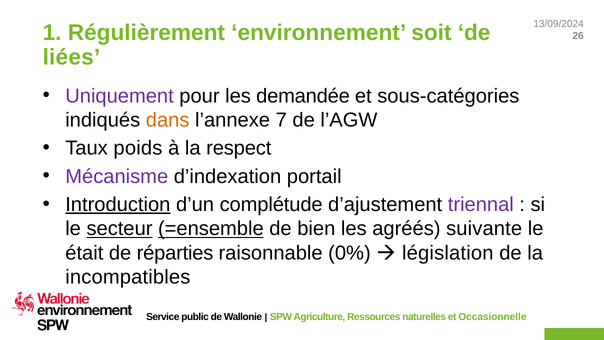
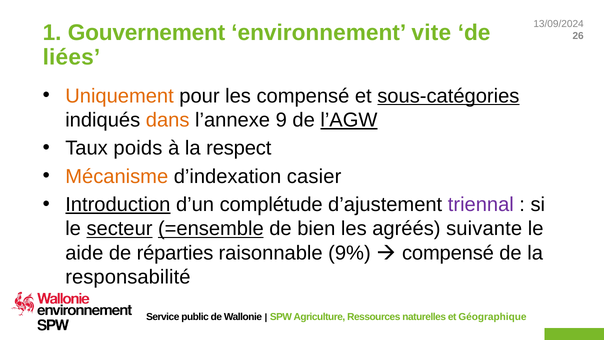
Régulièrement: Régulièrement -> Gouvernement (147, 33)
soit: soit -> vite (431, 33)
Uniquement colour: purple -> orange (120, 96)
les demandée: demandée -> compensé (303, 96)
sous-catégories underline: none -> present (448, 96)
7: 7 -> 9 (281, 120)
l’AGW underline: none -> present (349, 120)
Mécanisme colour: purple -> orange (117, 176)
portail: portail -> casier (314, 176)
était: était -> aide (84, 253)
0%: 0% -> 9% (349, 253)
législation: législation -> compensé (448, 253)
incompatibles: incompatibles -> responsabilité (128, 277)
Occasionnelle: Occasionnelle -> Géographique (492, 317)
